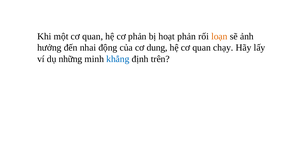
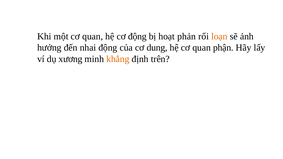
cơ phản: phản -> động (137, 36)
chạy: chạy -> phận (223, 48)
những: những -> xương (71, 59)
khẳng colour: blue -> orange (118, 59)
